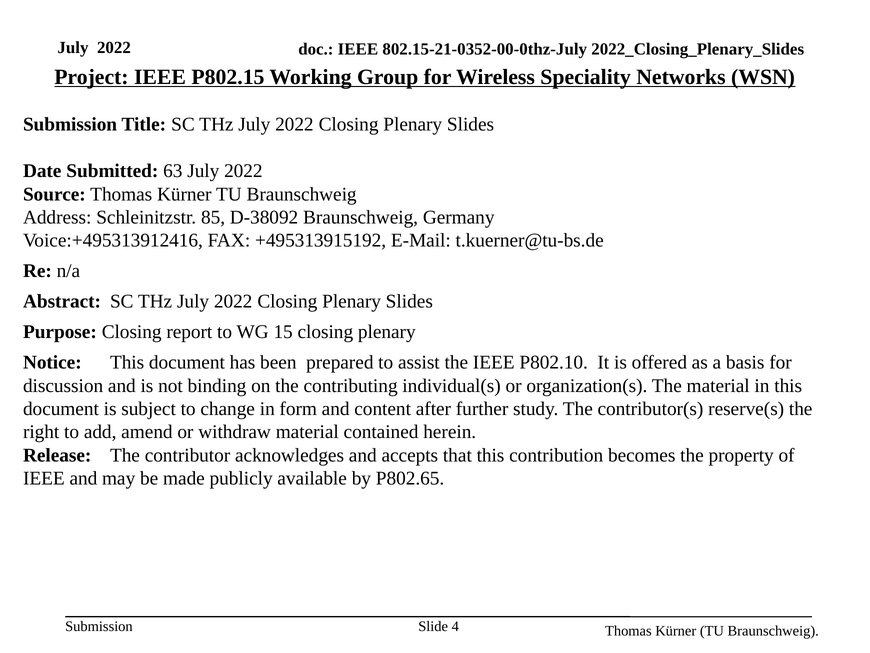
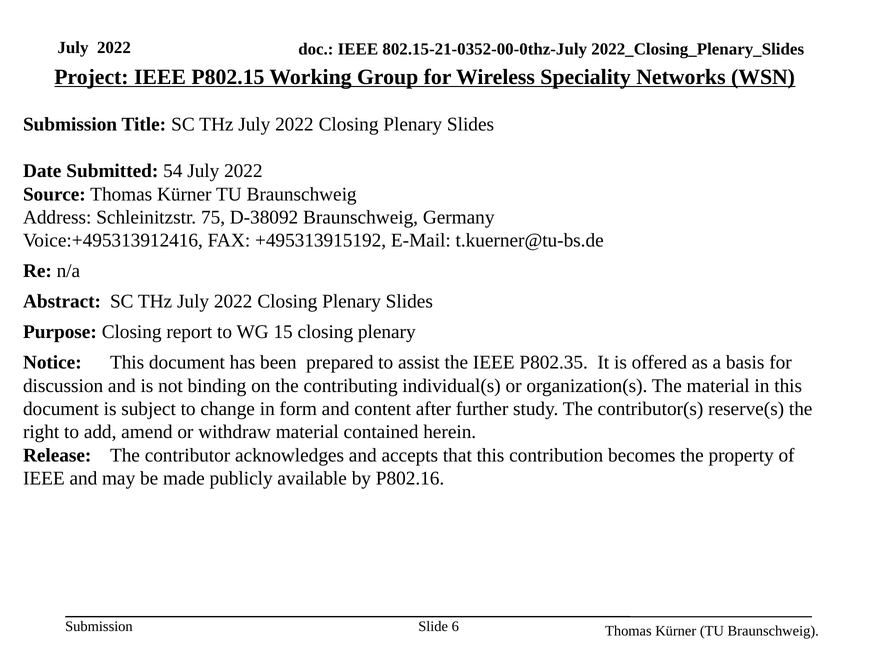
63: 63 -> 54 (173, 171)
85: 85 -> 75 (213, 217)
P802.10: P802.10 -> P802.35 (554, 362)
P802.65: P802.65 -> P802.16 (410, 478)
4: 4 -> 6 (455, 626)
